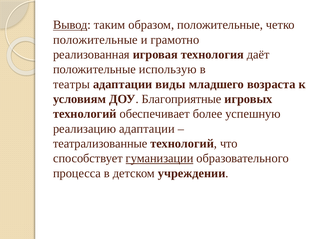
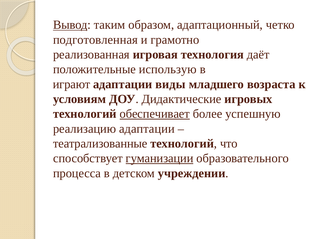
образом положительные: положительные -> адаптационный (220, 25)
положительные: положительные -> подготовленная (95, 40)
театры: театры -> играют (72, 84)
Благоприятные: Благоприятные -> Дидактические (181, 99)
обеспечивает underline: none -> present (155, 114)
